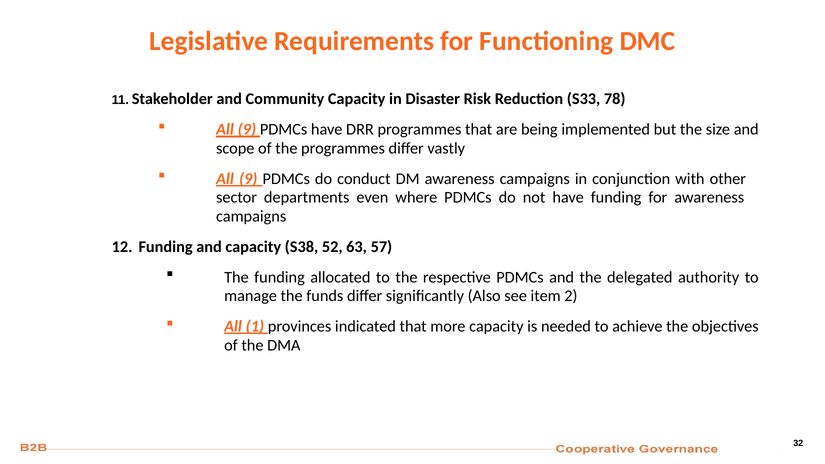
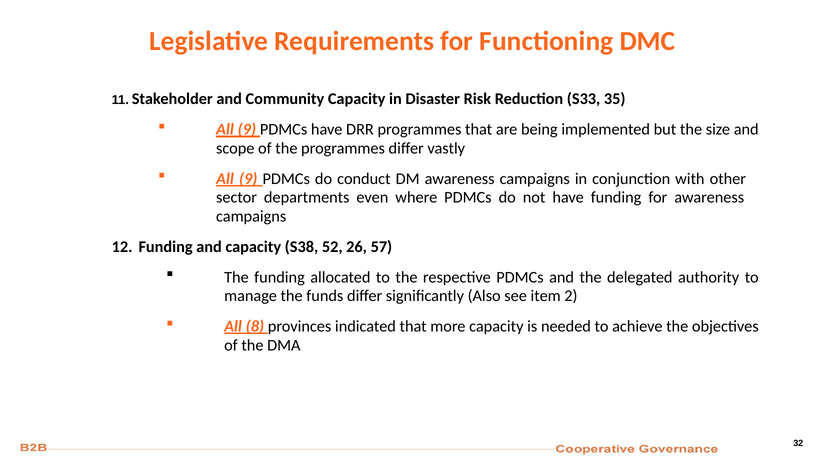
78: 78 -> 35 (615, 99)
63: 63 -> 26 (357, 247)
1: 1 -> 8 (255, 326)
